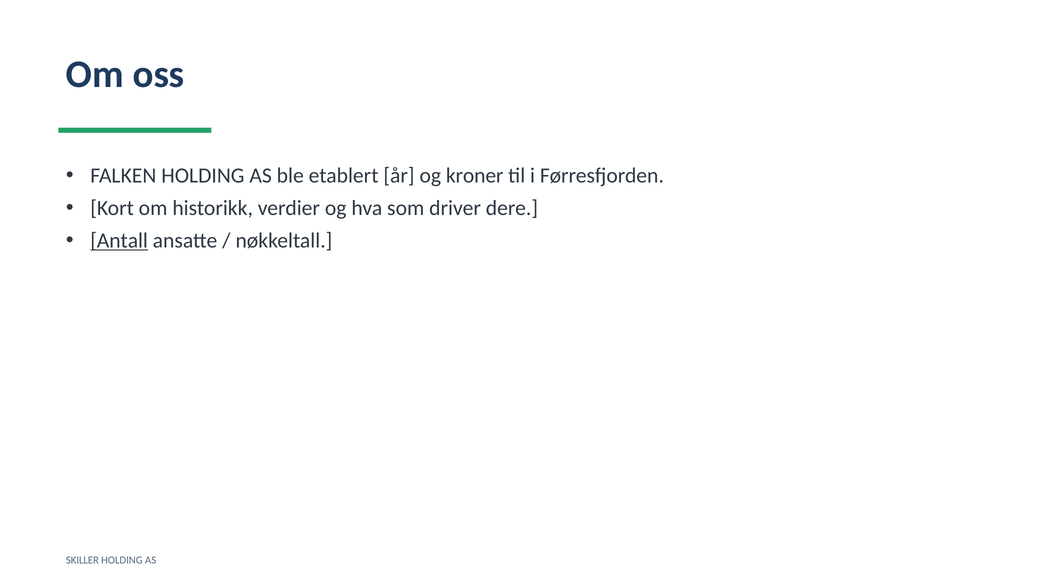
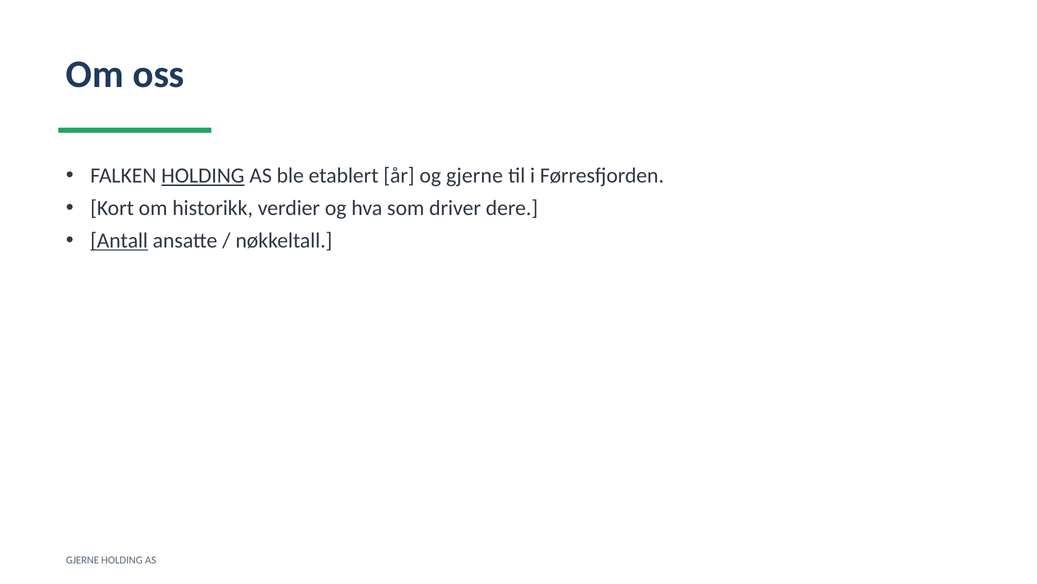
HOLDING underline: none -> present (203, 176)
og kroner: kroner -> gjerne (475, 176)
SKILLER: SKILLER -> GJERNE (82, 560)
